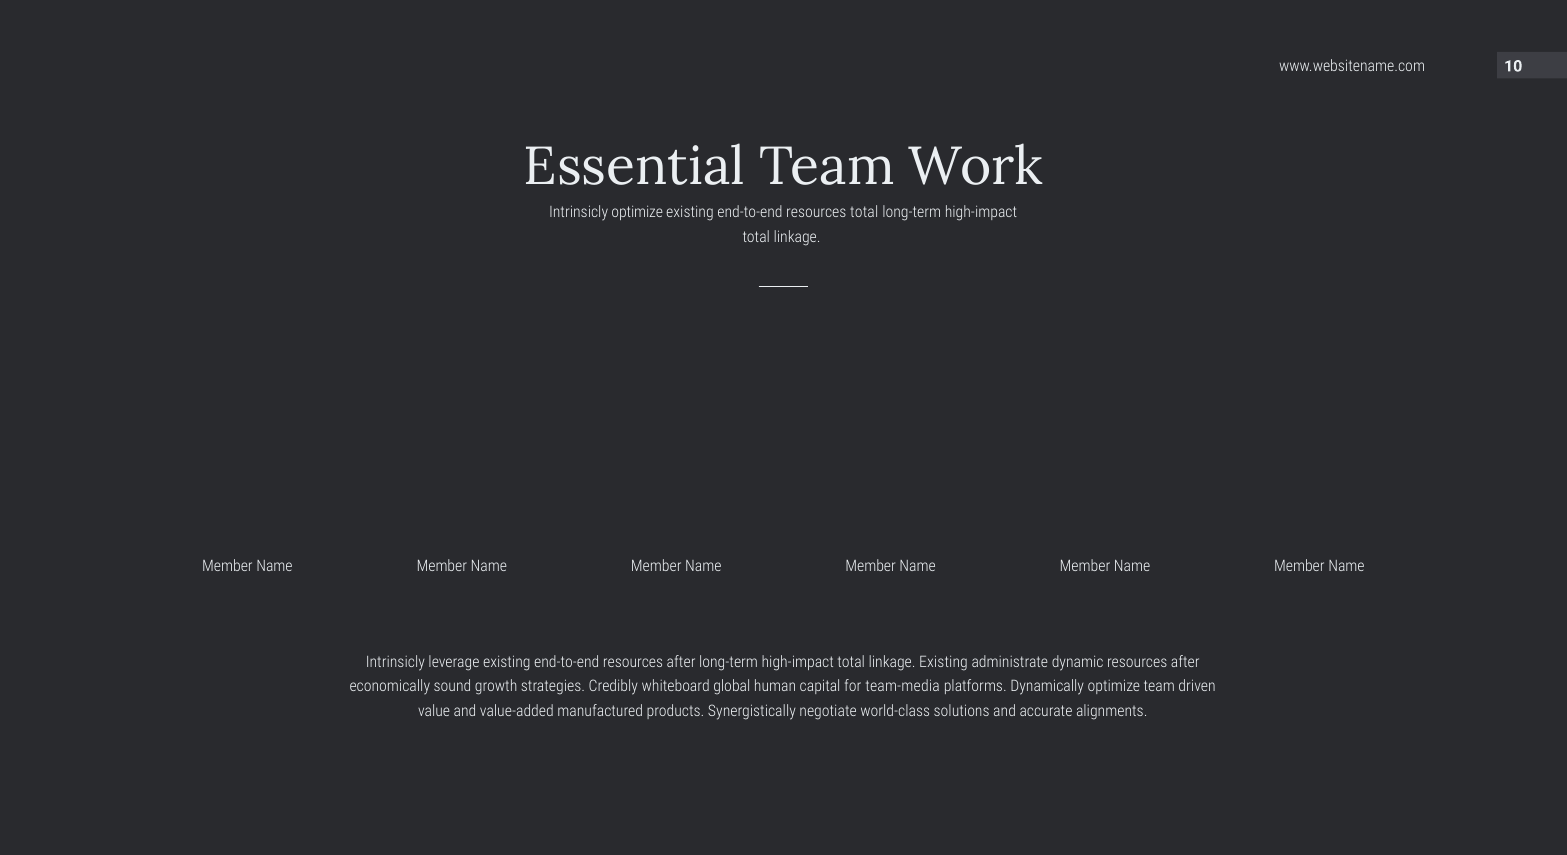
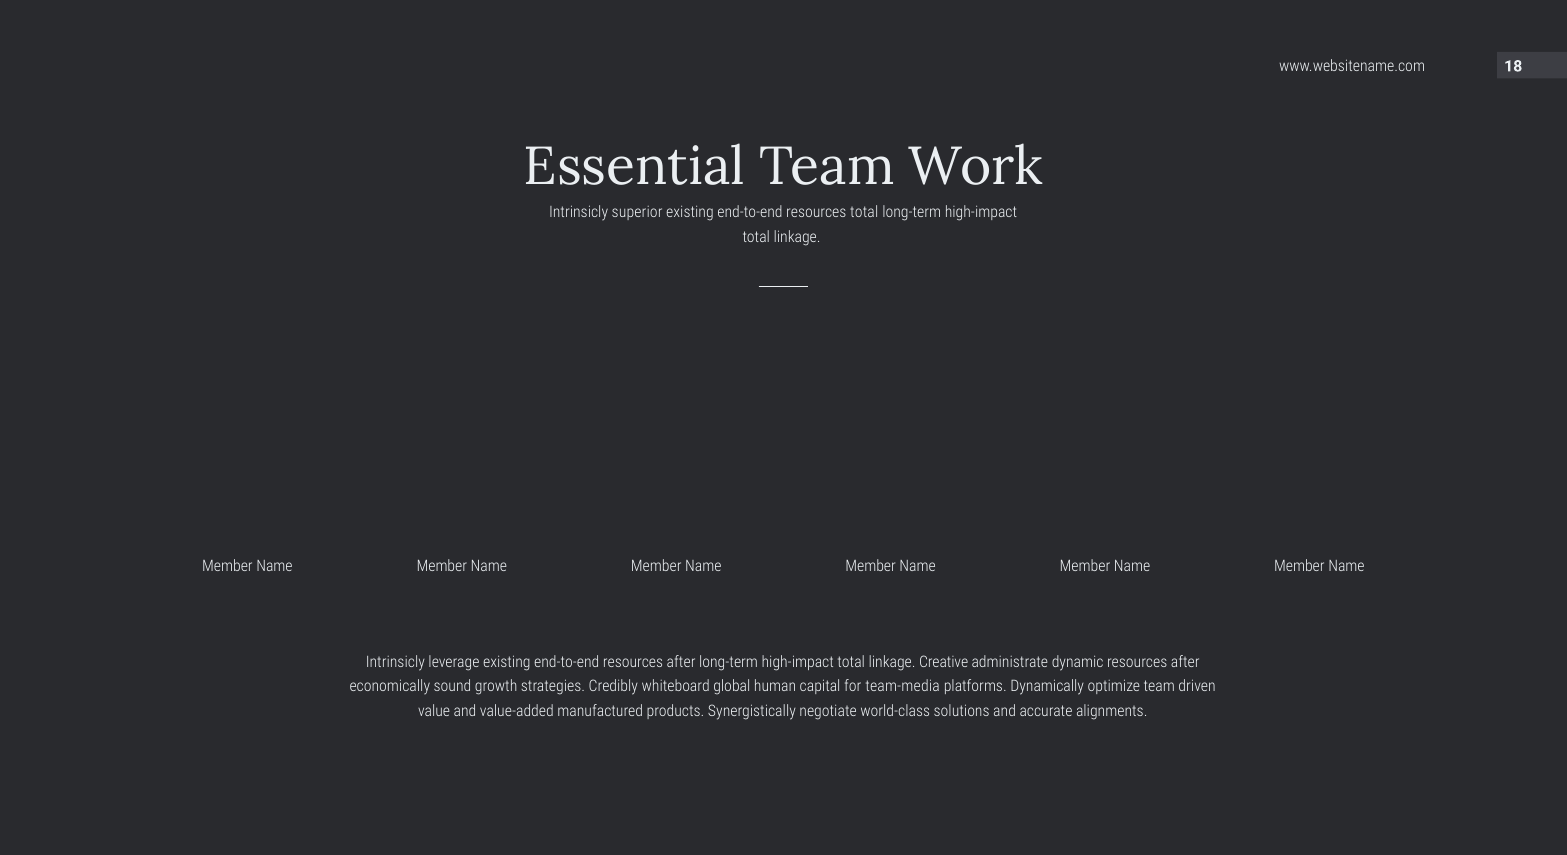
10: 10 -> 18 (1513, 66)
Intrinsicly optimize: optimize -> superior (637, 213)
linkage Existing: Existing -> Creative (944, 662)
